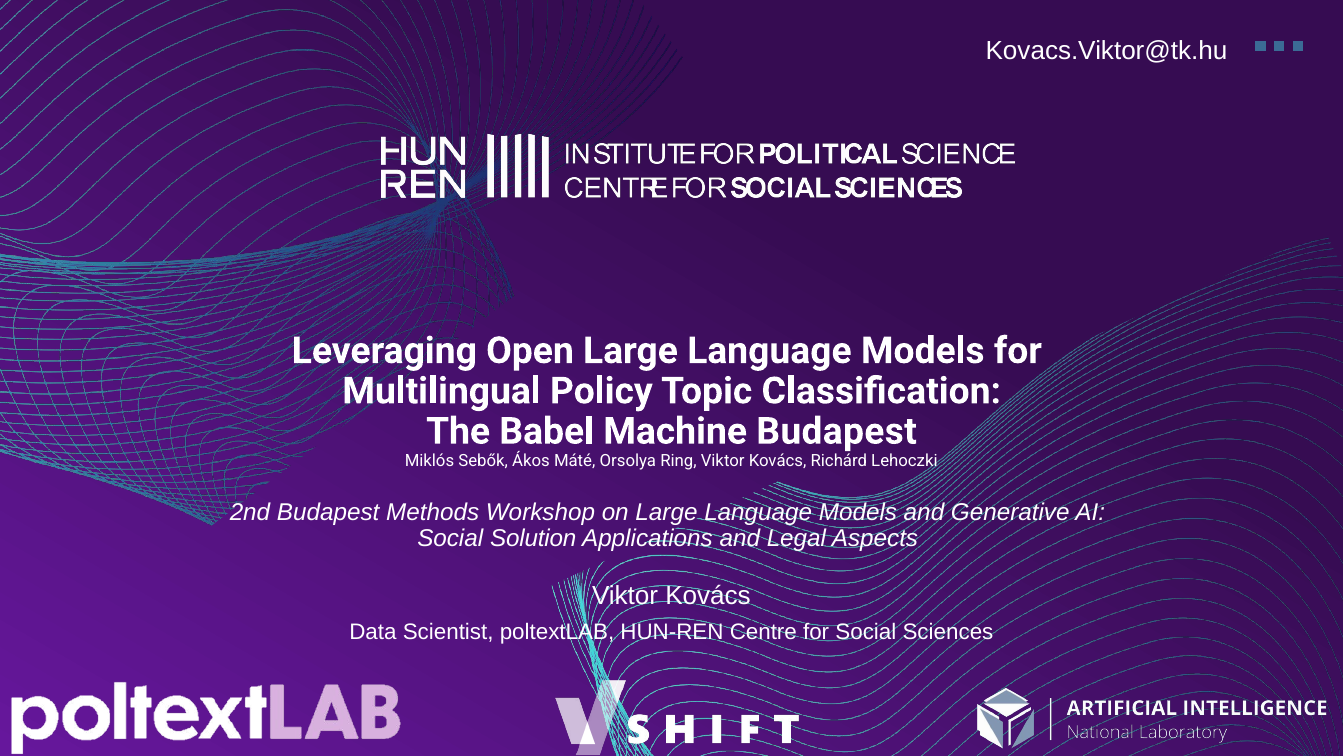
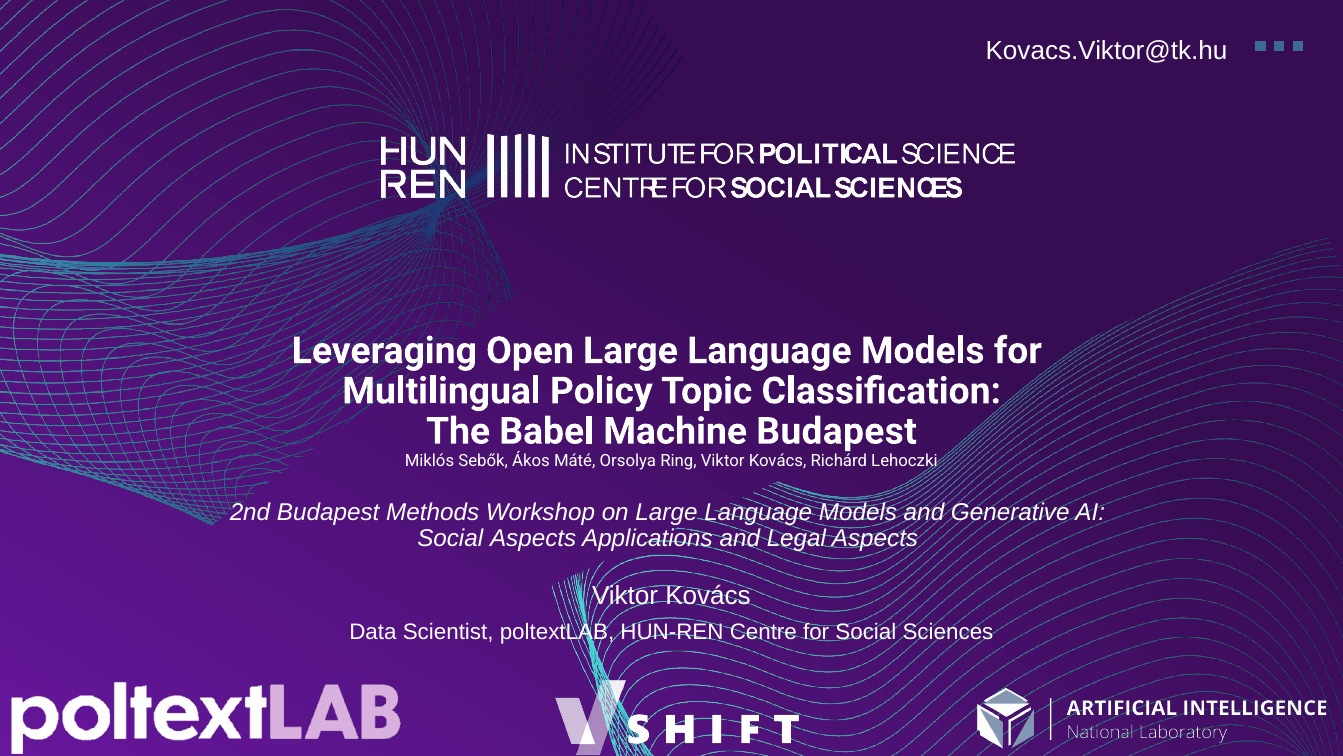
Social Solution: Solution -> Aspects (533, 538)
